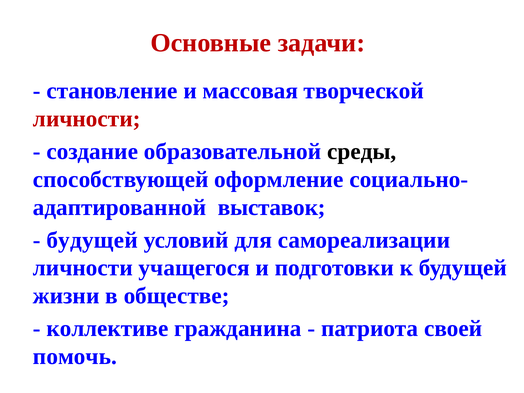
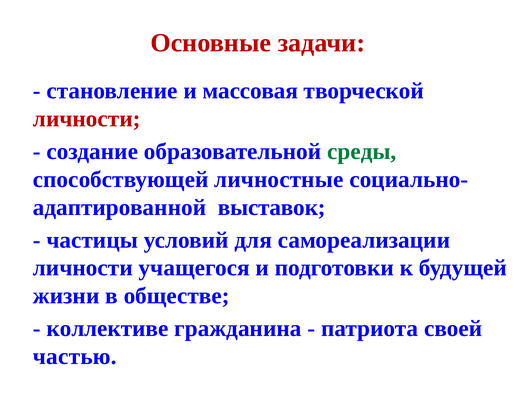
среды colour: black -> green (362, 151)
оформление: оформление -> личностные (279, 179)
будущей: будущей -> частицы (92, 240)
помочь: помочь -> частью (75, 356)
